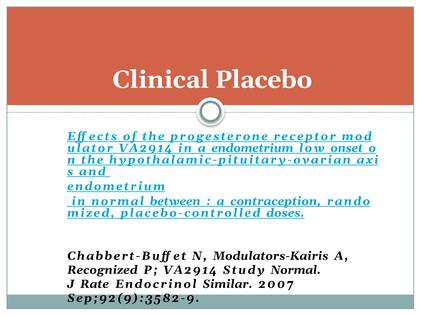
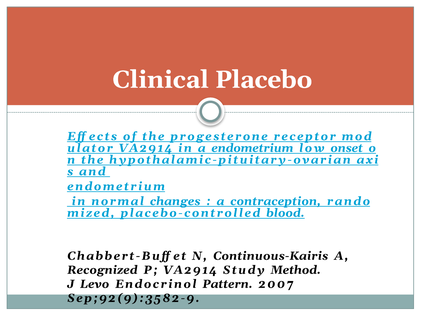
between: between -> changes (175, 201)
doses: doses -> blood (285, 213)
Modulators-Kairis: Modulators-Kairis -> Continuous-Kairis (271, 256)
Study Normal: Normal -> Method (296, 270)
Rate: Rate -> Levo (95, 284)
Similar: Similar -> Pattern (228, 284)
